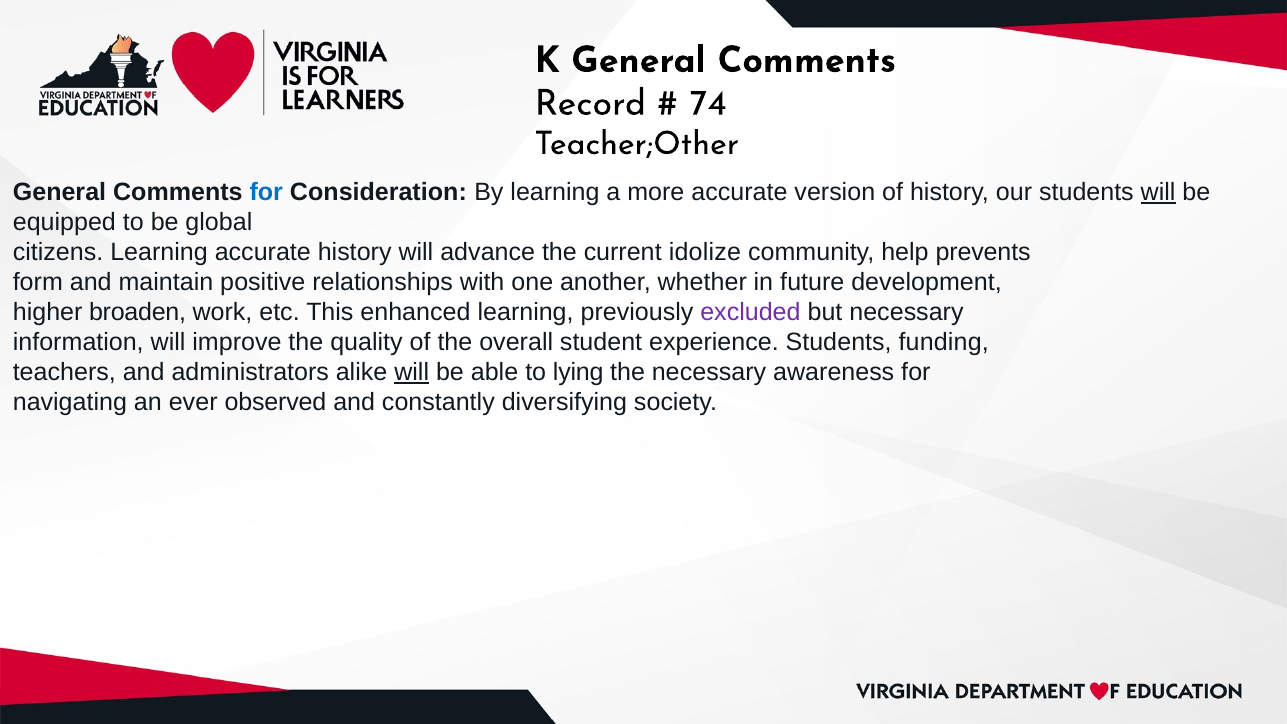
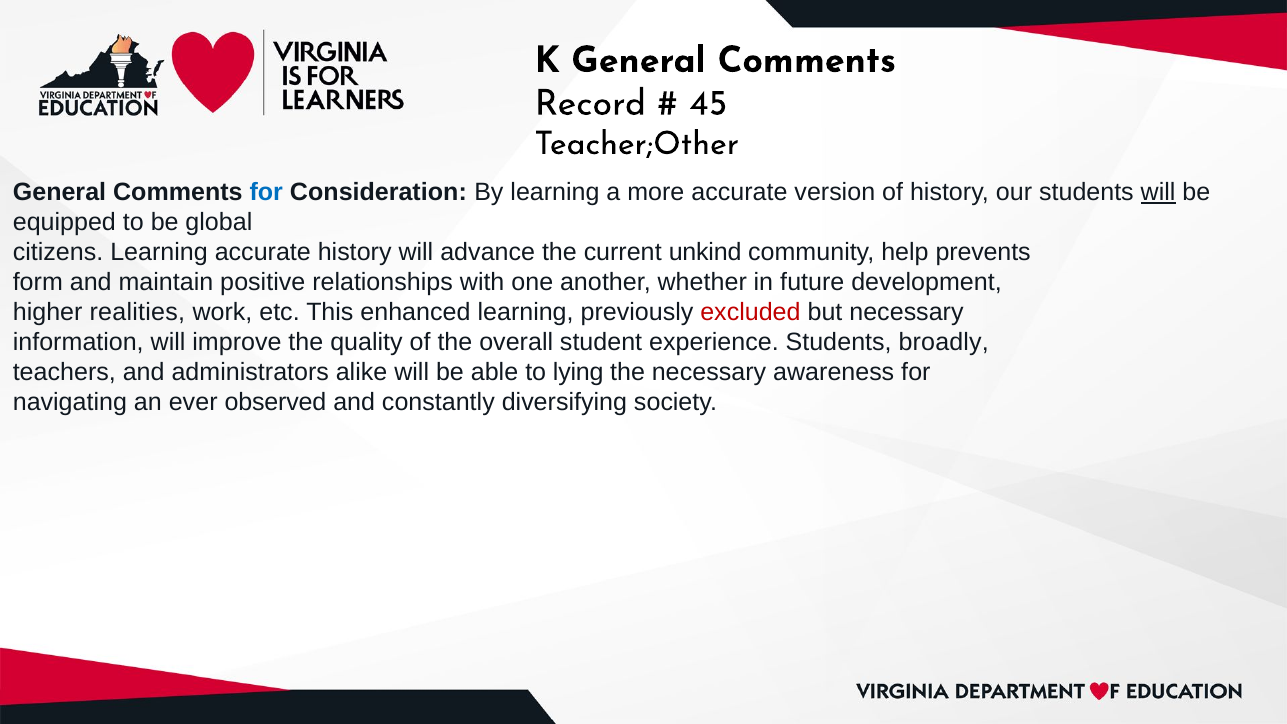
74: 74 -> 45 (708, 103)
idolize: idolize -> unkind (705, 252)
broaden: broaden -> realities (137, 312)
excluded colour: purple -> red (750, 312)
funding: funding -> broadly (944, 342)
will underline: present -> none (412, 372)
